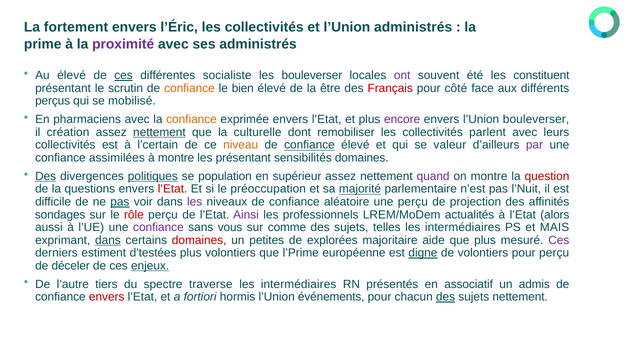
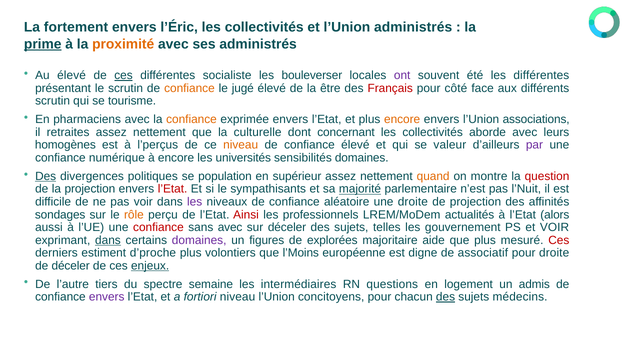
prime underline: none -> present (43, 44)
proximité colour: purple -> orange (123, 44)
les constituent: constituent -> différentes (541, 75)
bien: bien -> jugé (243, 88)
perçus: perçus -> scrutin (53, 101)
mobilisé: mobilisé -> tourisme (132, 101)
encore colour: purple -> orange (402, 119)
l’Union bouleverser: bouleverser -> associations (536, 119)
création: création -> retraites (68, 132)
nettement underline: present -> none (159, 132)
remobiliser: remobiliser -> concernant (346, 132)
parlent: parlent -> aborde (488, 132)
collectivités: collectivités -> homogènes (65, 145)
l’certain: l’certain -> l’perçus (158, 145)
confiance underline: present -> none (309, 145)
assimilées: assimilées -> numérique (117, 158)
à montre: montre -> encore (176, 158)
les présentant: présentant -> universités (243, 158)
politiques underline: present -> none (153, 176)
quand colour: purple -> orange (433, 176)
la questions: questions -> projection (90, 189)
préoccupation: préoccupation -> sympathisants (268, 189)
pas underline: present -> none (120, 202)
une perçu: perçu -> droite (413, 202)
rôle colour: red -> orange (134, 215)
Ainsi colour: purple -> red (246, 215)
confiance colour: purple -> red (158, 227)
sans vous: vous -> avec (230, 227)
sur comme: comme -> déceler (287, 227)
intermédiaires: intermédiaires -> gouvernement (463, 227)
et MAIS: MAIS -> VOIR (555, 227)
domaines colour: red -> purple (199, 240)
petites: petites -> figures (267, 240)
Ces colour: purple -> red (559, 240)
d’testées: d’testées -> d’proche (153, 253)
l’Prime: l’Prime -> l’Moins (301, 253)
digne underline: present -> none (423, 253)
de volontiers: volontiers -> associatif (483, 253)
pour perçu: perçu -> droite (554, 253)
traverse: traverse -> semaine (211, 284)
présentés: présentés -> questions (392, 284)
associatif: associatif -> logement (469, 284)
envers colour: red -> purple (107, 297)
fortiori hormis: hormis -> niveau (238, 297)
événements: événements -> concitoyens (331, 297)
sujets nettement: nettement -> médecins (520, 297)
